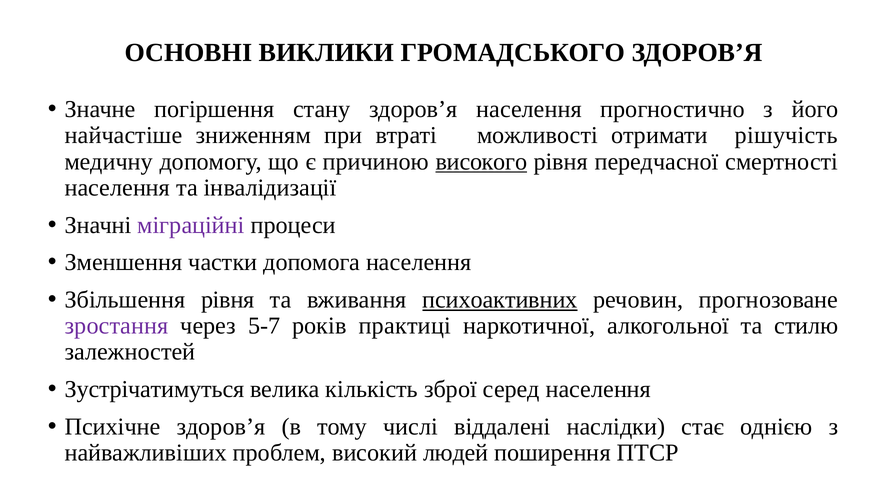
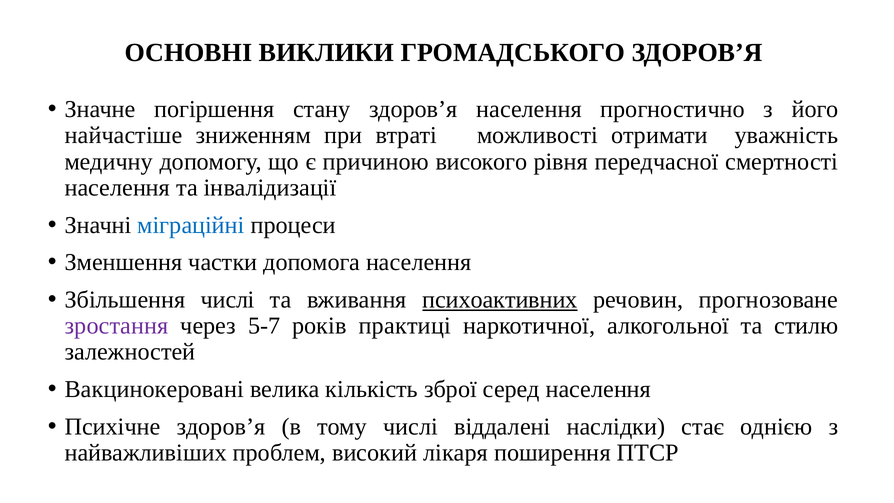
рішучість: рішучість -> уважність (786, 135)
високого underline: present -> none (481, 162)
міграційні colour: purple -> blue (191, 225)
Збільшення рівня: рівня -> числі (228, 300)
Зустрічатимуться: Зустрічатимуться -> Вакцинокеровані (154, 389)
людей: людей -> лікаря (455, 453)
